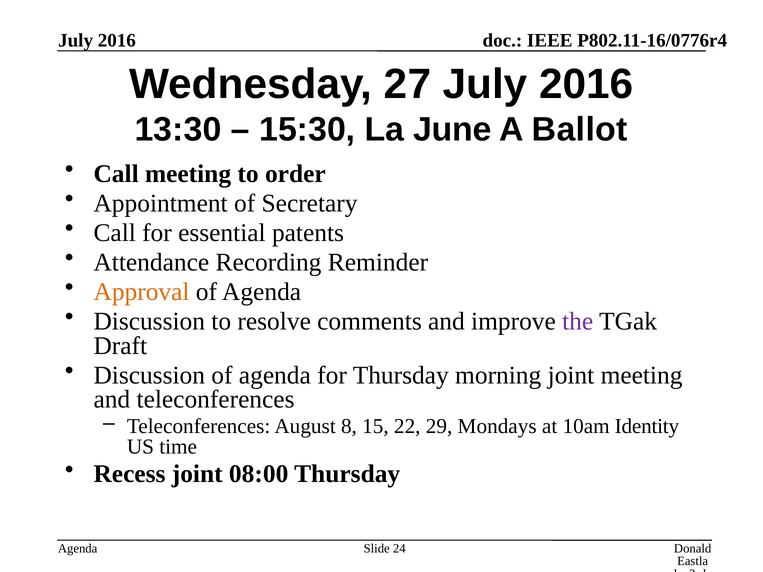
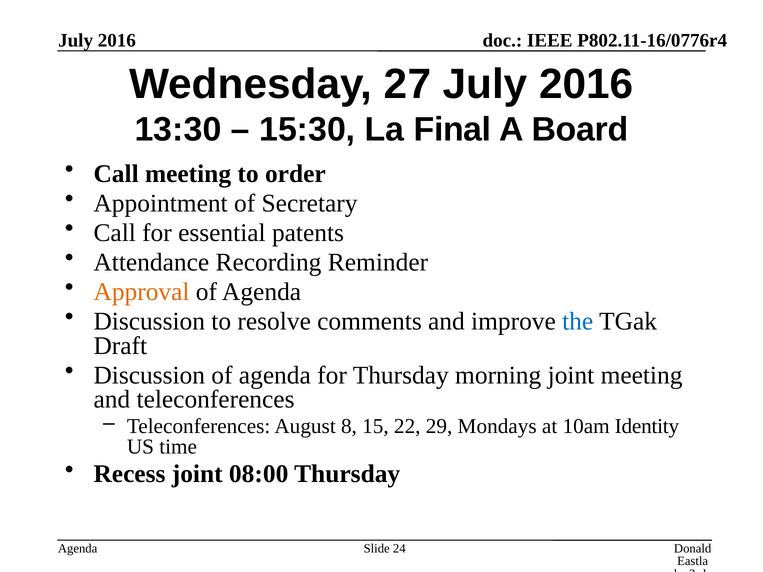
June: June -> Final (453, 130)
Ballot: Ballot -> Board (580, 130)
the colour: purple -> blue (578, 321)
